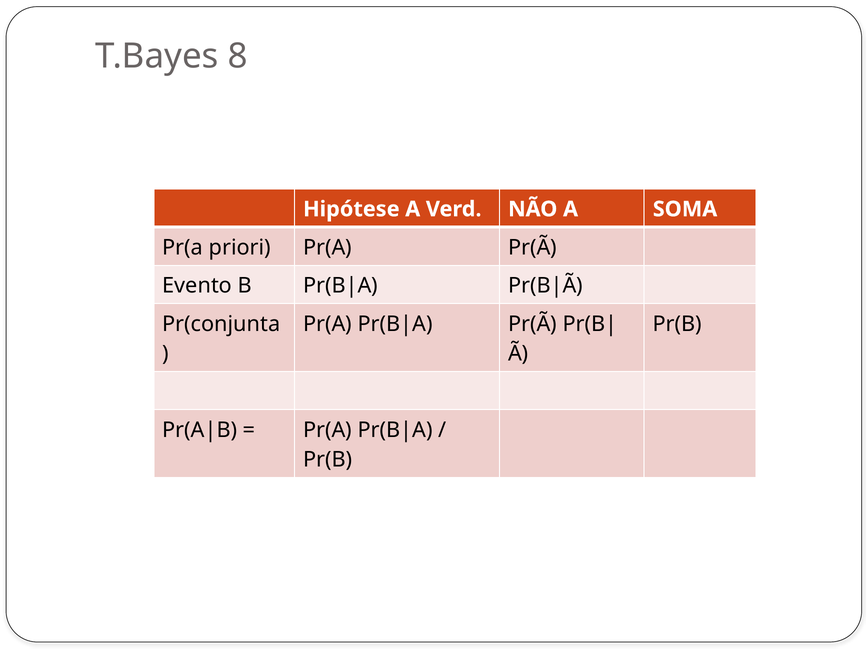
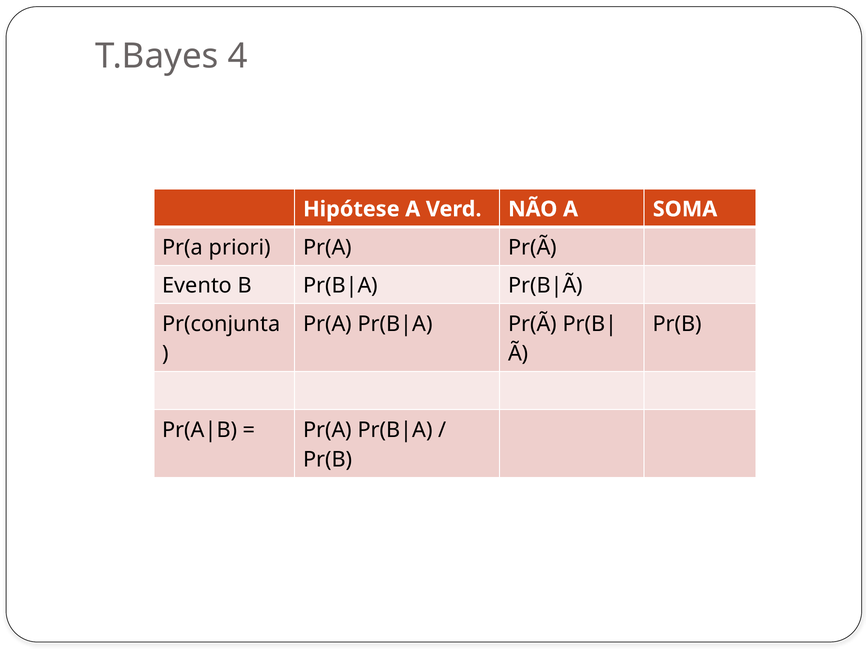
8: 8 -> 4 (238, 56)
